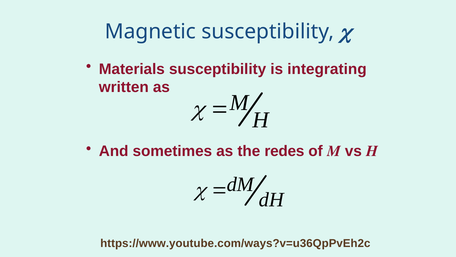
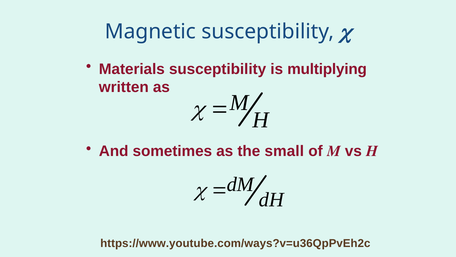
integrating: integrating -> multiplying (327, 69)
redes: redes -> small (284, 151)
